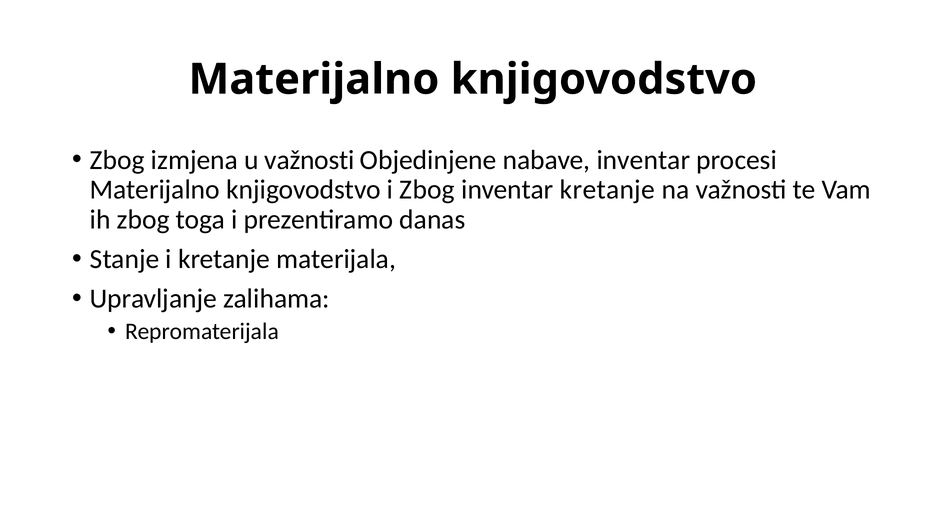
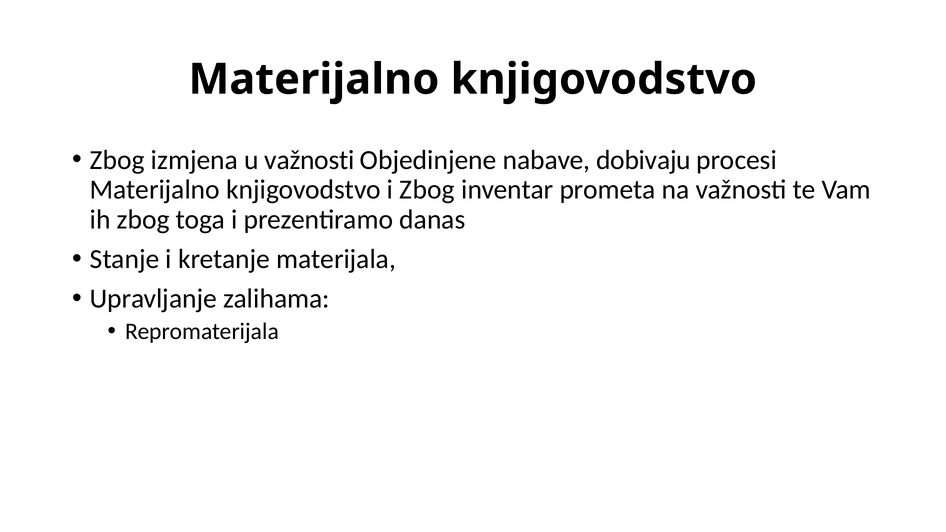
nabave inventar: inventar -> dobivaju (643, 160)
inventar kretanje: kretanje -> prometa (608, 190)
